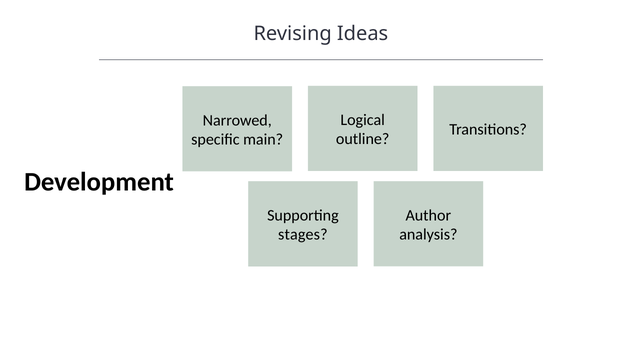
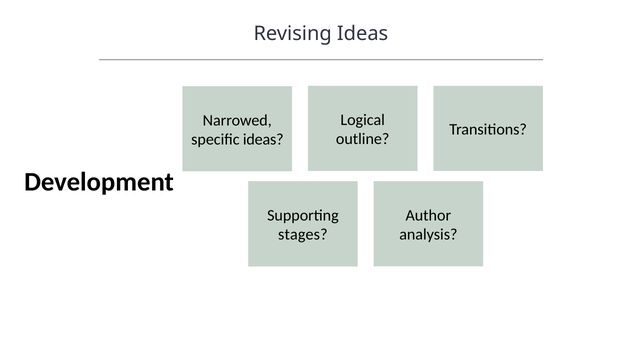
specific main: main -> ideas (263, 140)
